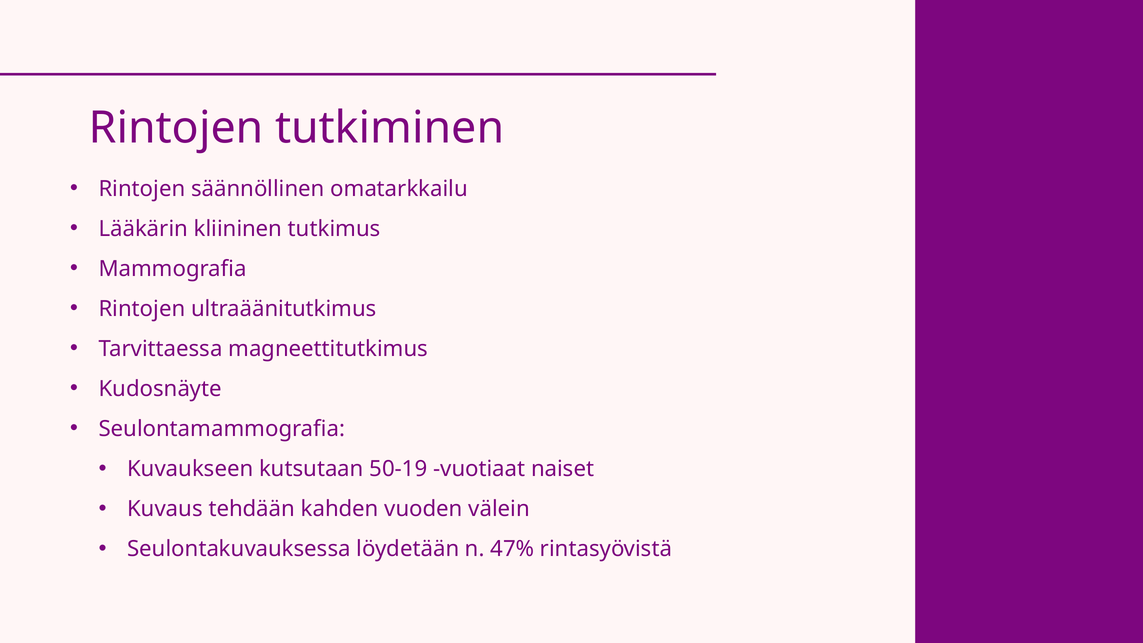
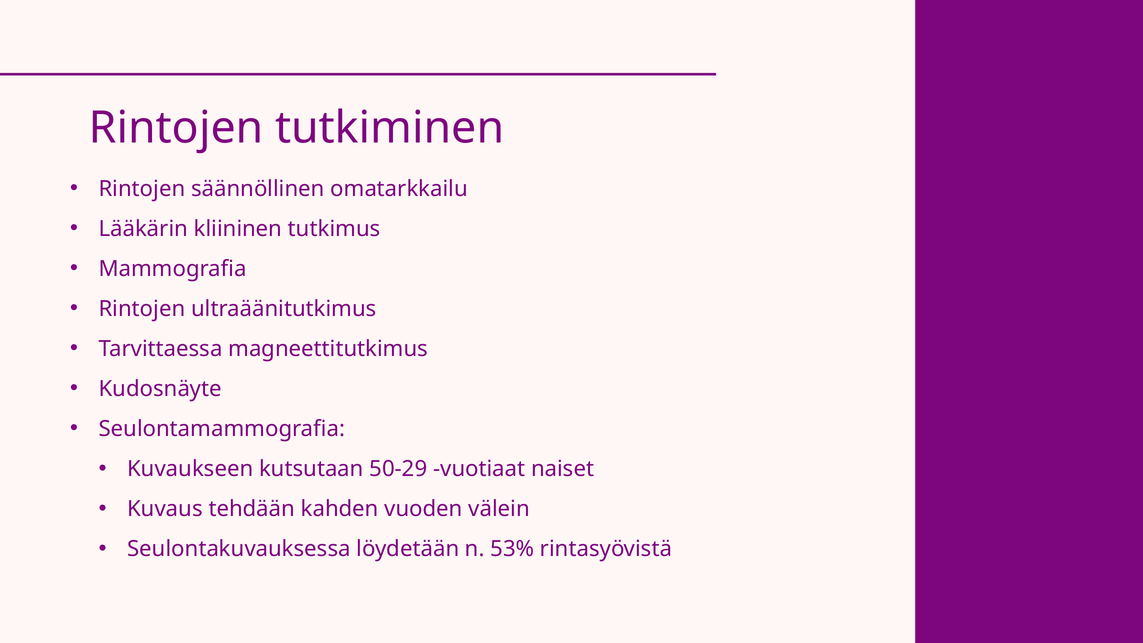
50-19: 50-19 -> 50-29 (398, 469)
47%: 47% -> 53% (512, 549)
